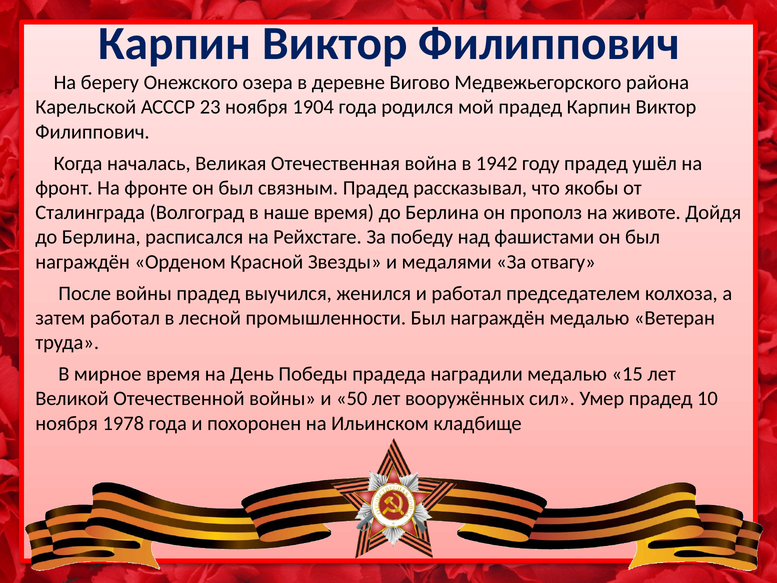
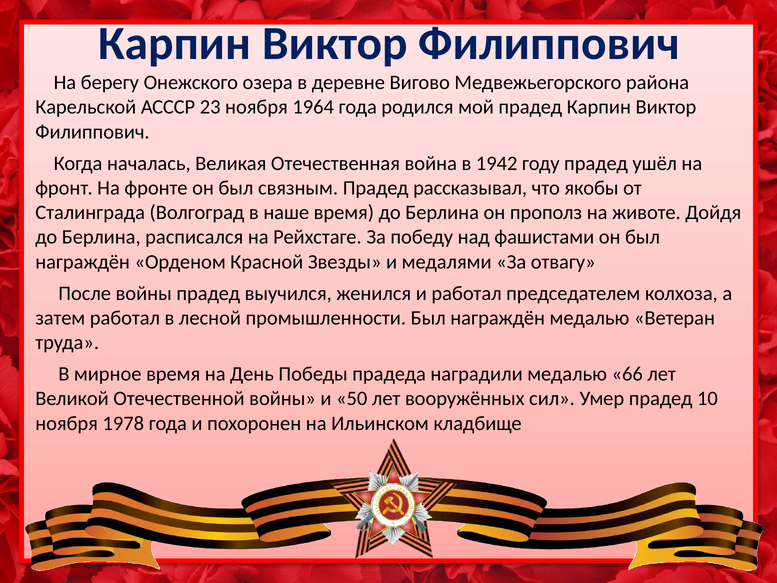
1904: 1904 -> 1964 (313, 107)
15: 15 -> 66 (627, 374)
